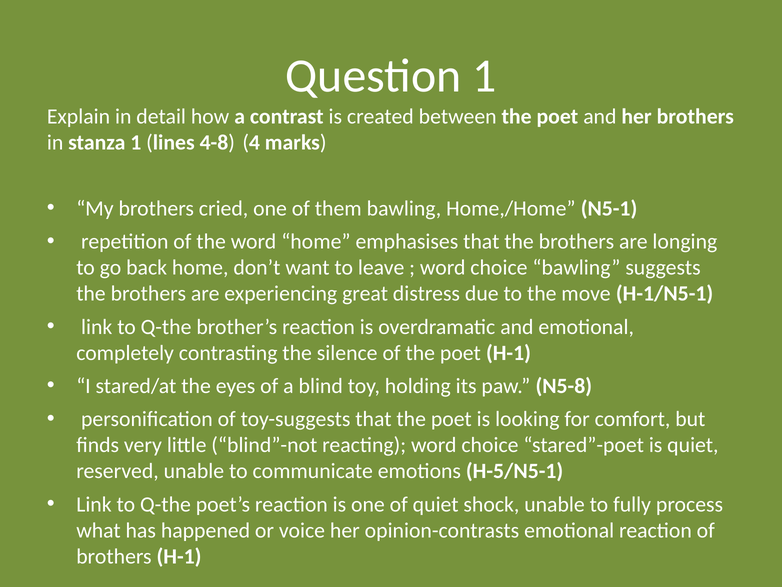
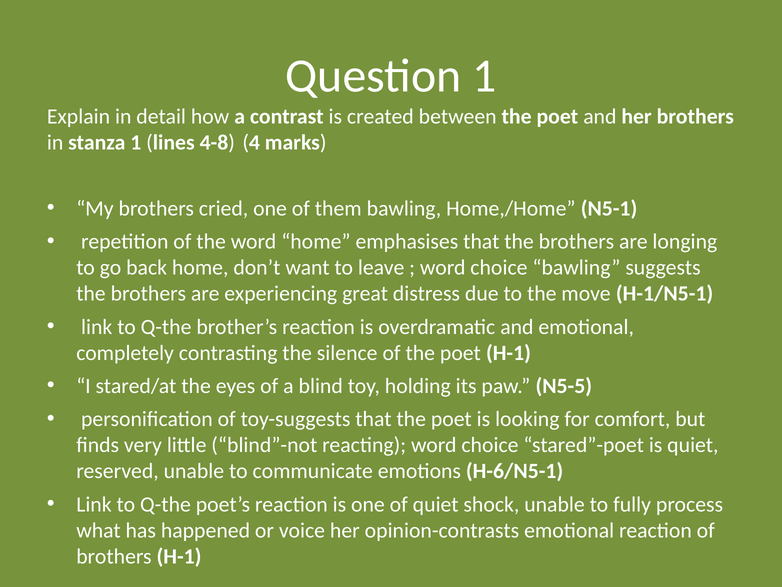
N5-8: N5-8 -> N5-5 (564, 386)
H-5/N5-1: H-5/N5-1 -> H-6/N5-1 (515, 471)
